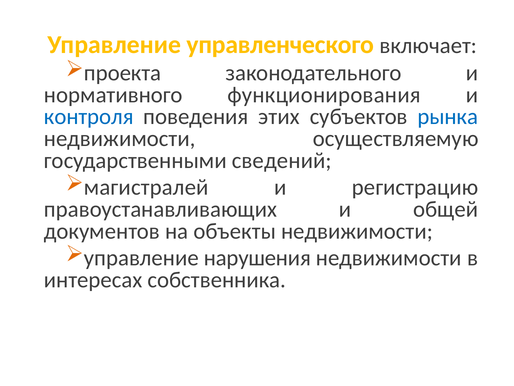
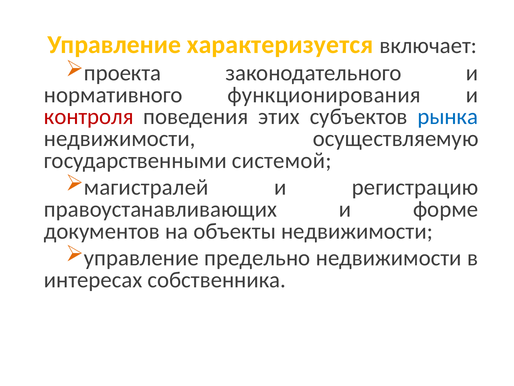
управленческого: управленческого -> характеризуется (280, 45)
контроля colour: blue -> red (89, 117)
сведений: сведений -> системой (282, 161)
общей: общей -> форме (446, 209)
нарушения: нарушения -> предельно (257, 258)
